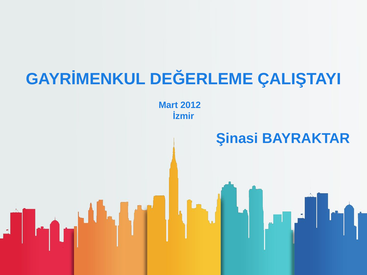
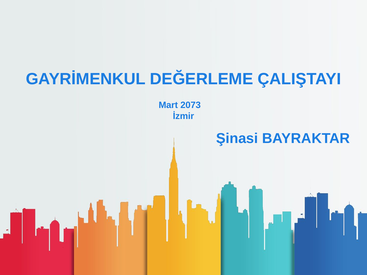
2012: 2012 -> 2073 (191, 105)
